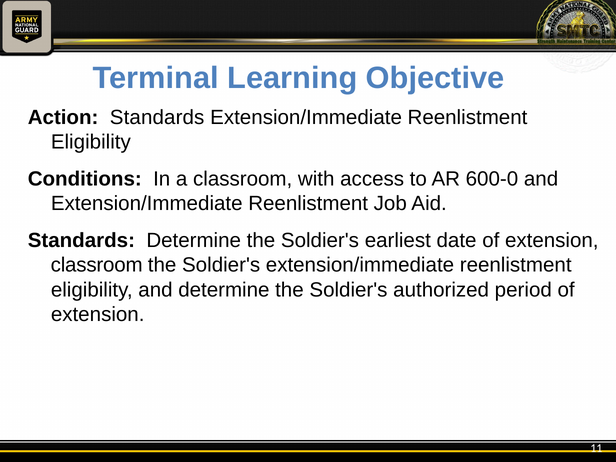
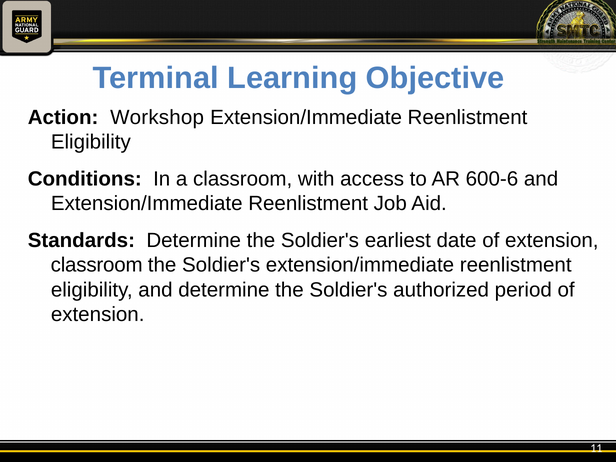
Action Standards: Standards -> Workshop (157, 117)
600-0: 600-0 -> 600-6 (492, 179)
